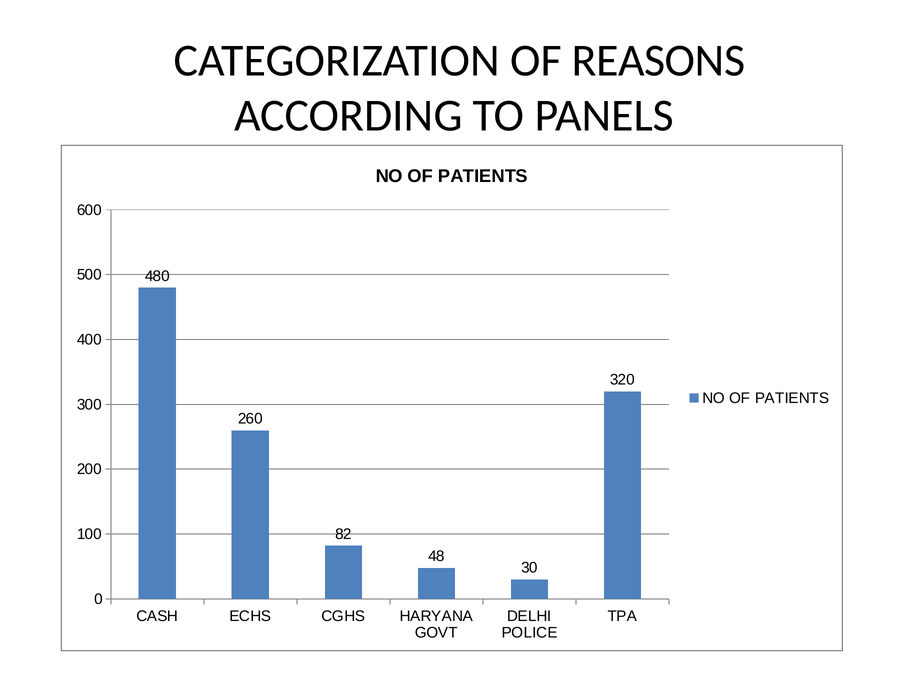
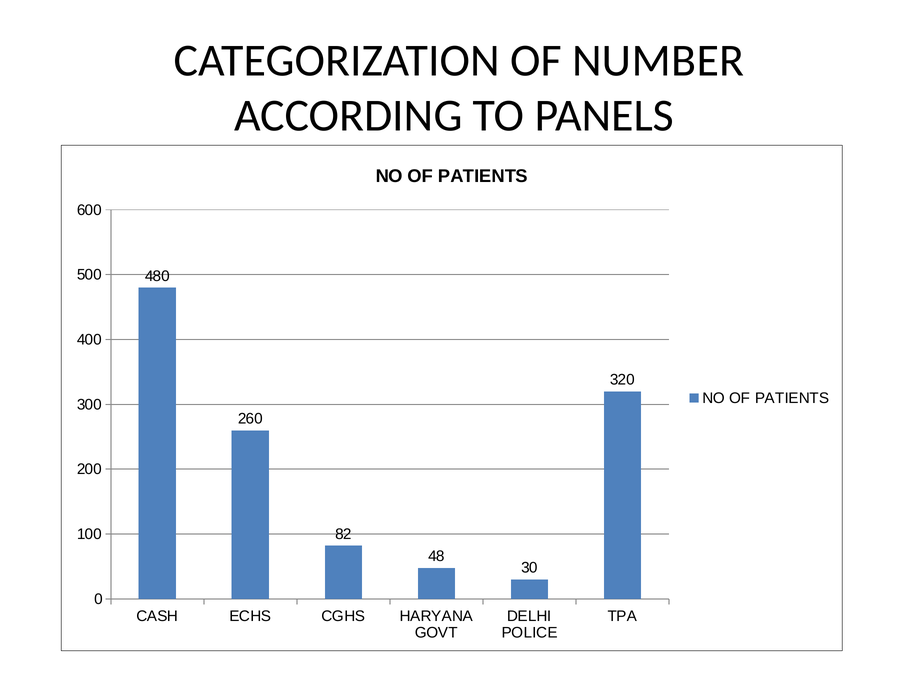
REASONS: REASONS -> NUMBER (658, 61)
